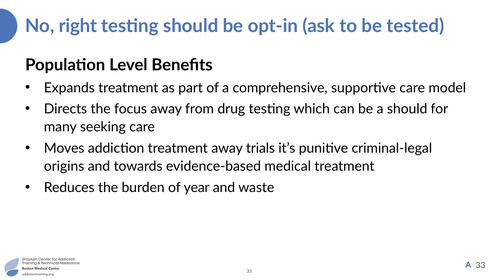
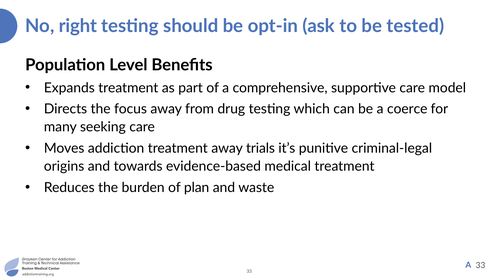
a should: should -> coerce (407, 109)
year: year -> plan (197, 187)
